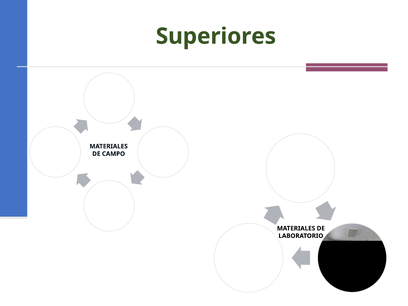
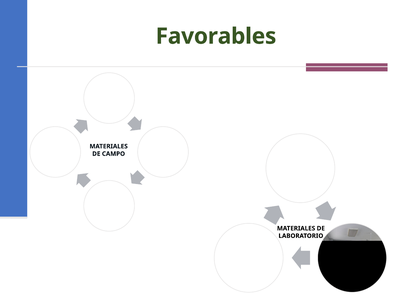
Superiores: Superiores -> Favorables (216, 36)
